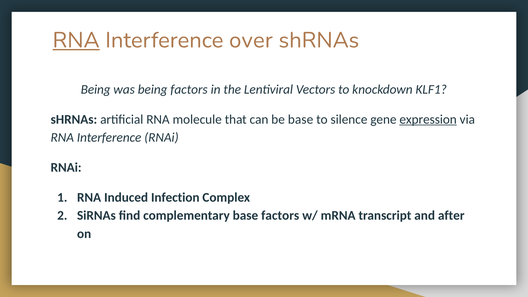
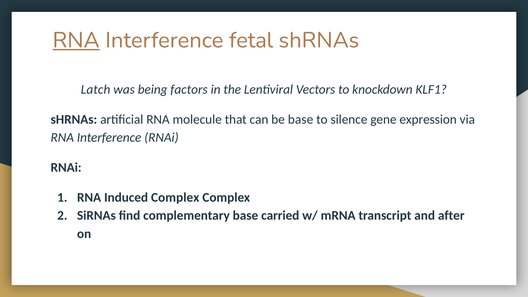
over: over -> fetal (251, 40)
Being: Being -> Latch (96, 89)
expression underline: present -> none (428, 119)
Induced Infection: Infection -> Complex (175, 197)
base factors: factors -> carried (280, 216)
